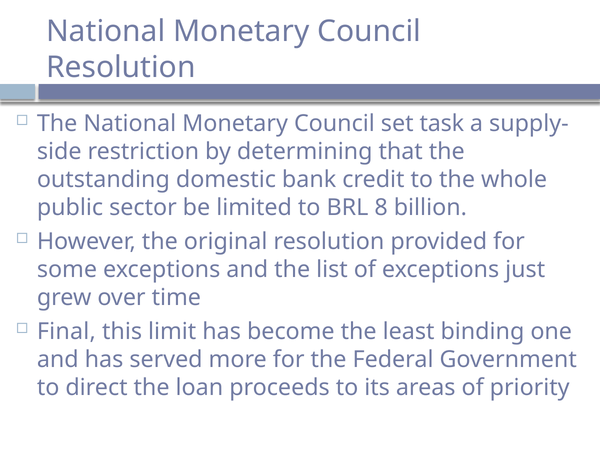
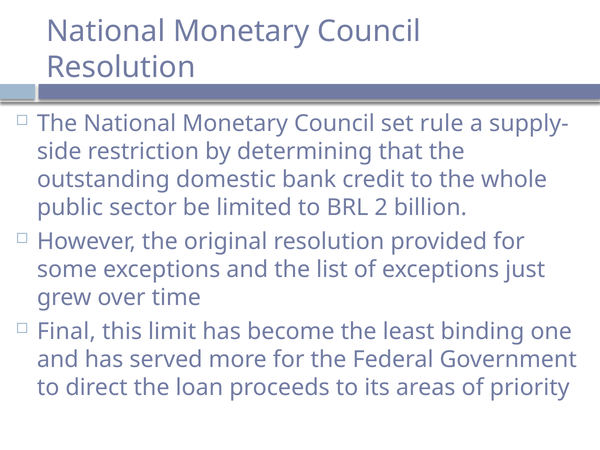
task: task -> rule (442, 124)
8: 8 -> 2 (381, 208)
